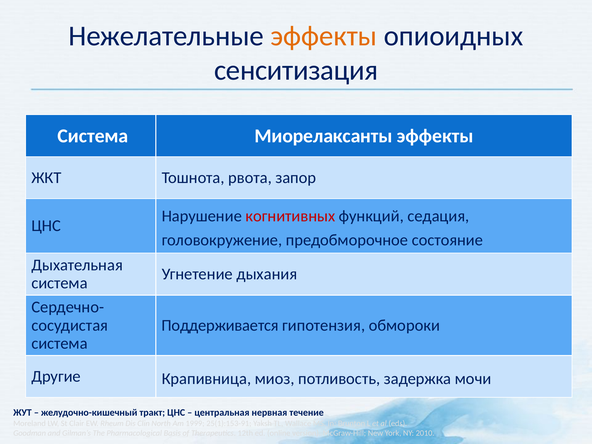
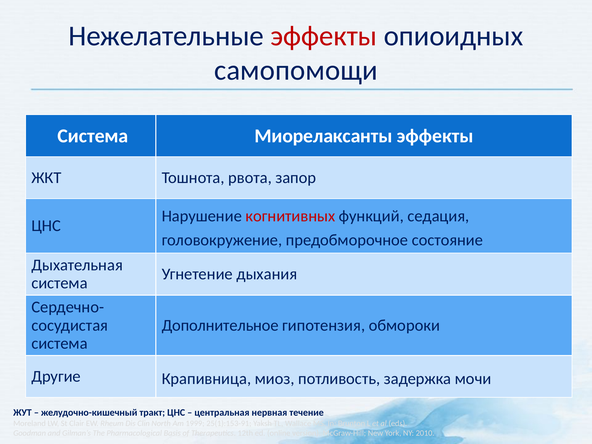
эффекты colour: orange -> red (324, 36)
сенситизация: сенситизация -> самопомощи (296, 70)
Поддерживается: Поддерживается -> Дополнительное (220, 325)
